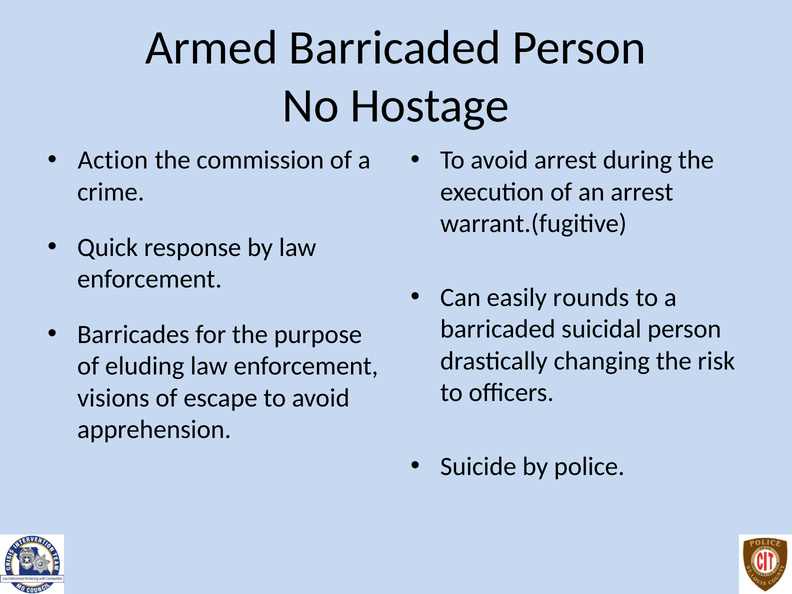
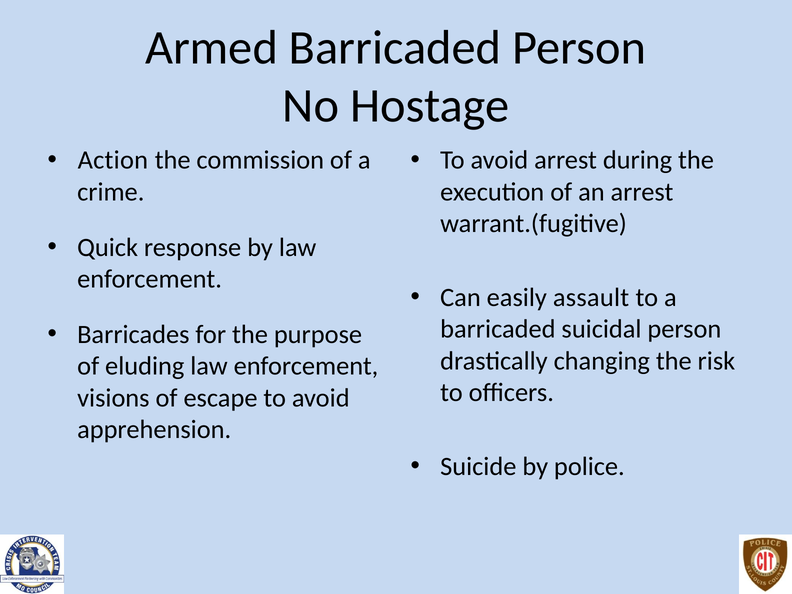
rounds: rounds -> assault (591, 298)
